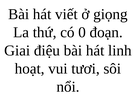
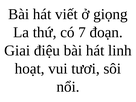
0: 0 -> 7 (82, 32)
